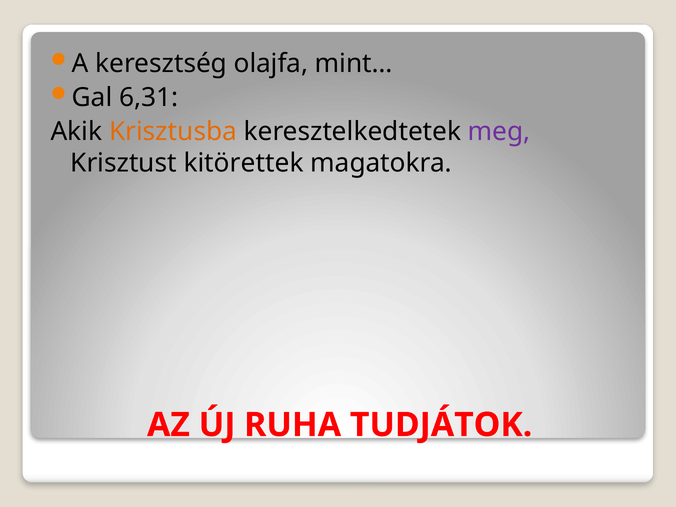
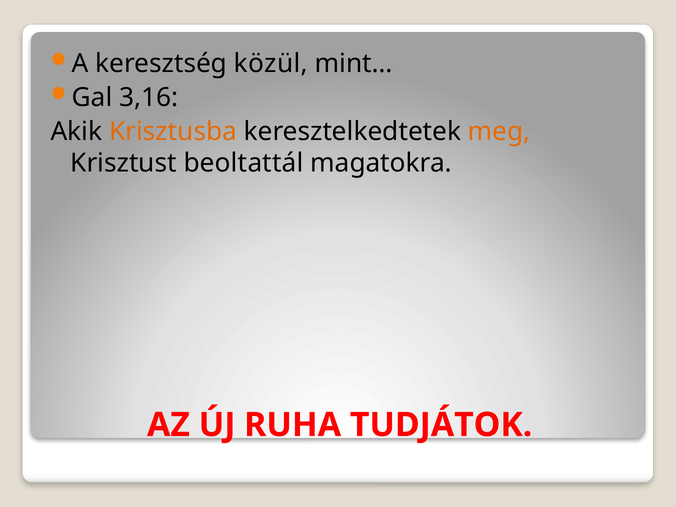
olajfa: olajfa -> közül (271, 64)
6,31: 6,31 -> 3,16 (149, 97)
meg colour: purple -> orange (499, 131)
kitörettek: kitörettek -> beoltattál (244, 163)
